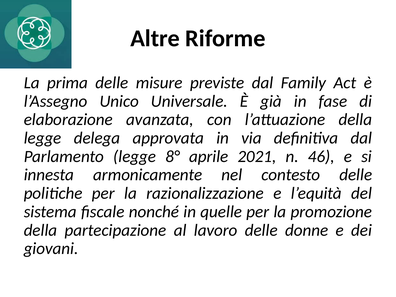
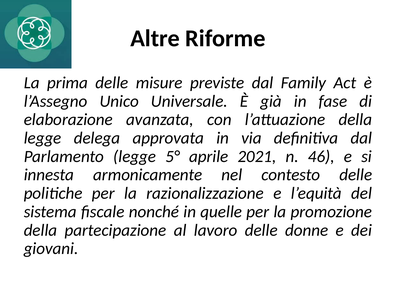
8°: 8° -> 5° (173, 156)
